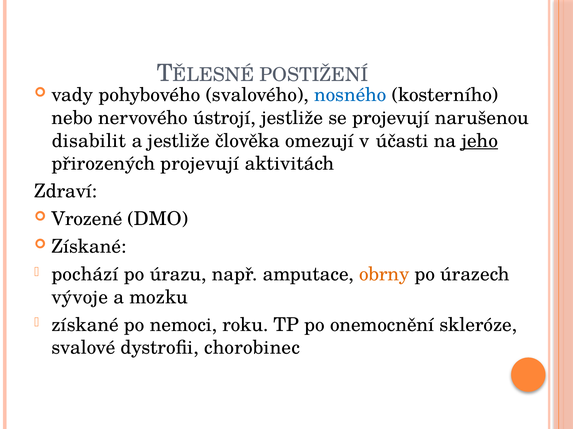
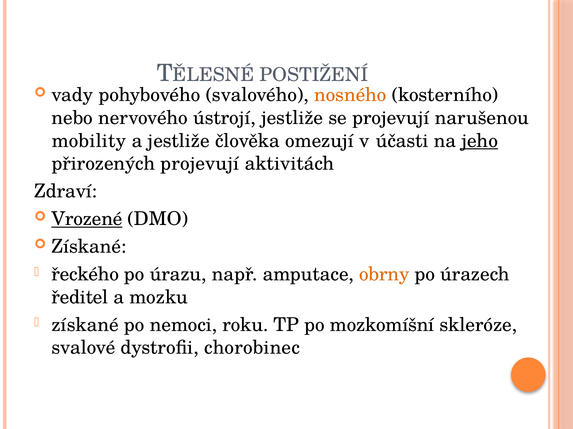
nosného colour: blue -> orange (350, 95)
disabilit: disabilit -> mobility (89, 141)
Vrozené underline: none -> present (87, 219)
pochází: pochází -> řeckého (85, 275)
vývoje: vývoje -> ředitel (80, 298)
onemocnění: onemocnění -> mozkomíšní (382, 325)
